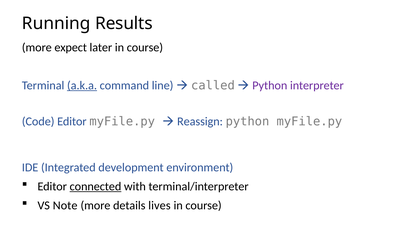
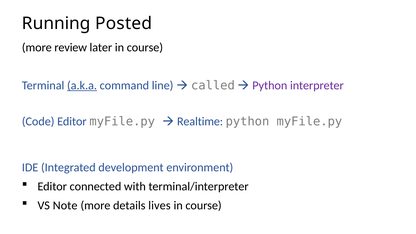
Results: Results -> Posted (124, 23)
expect: expect -> review (71, 48)
Reassign: Reassign -> Realtime (200, 121)
connected underline: present -> none (95, 187)
